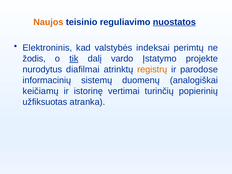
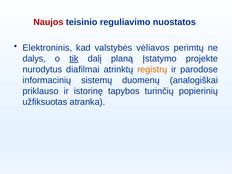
Naujos colour: orange -> red (48, 22)
nuostatos underline: present -> none (174, 22)
indeksai: indeksai -> vėliavos (153, 48)
žodis: žodis -> dalys (34, 59)
vardo: vardo -> planą (122, 59)
keičiamų: keičiamų -> priklauso (41, 91)
vertimai: vertimai -> tapybos (124, 91)
